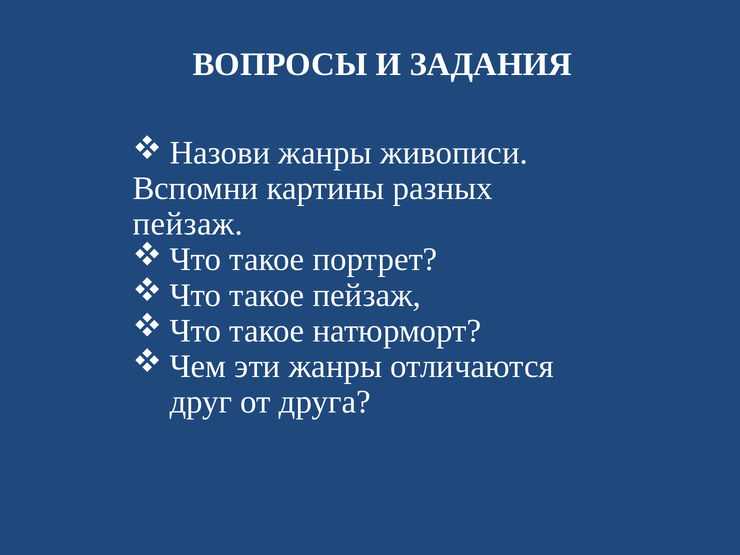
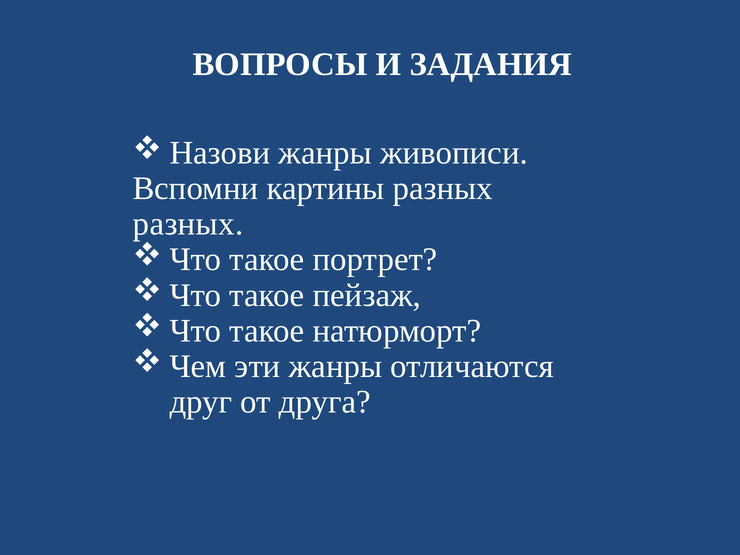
пейзаж: пейзаж -> разных (188, 224)
